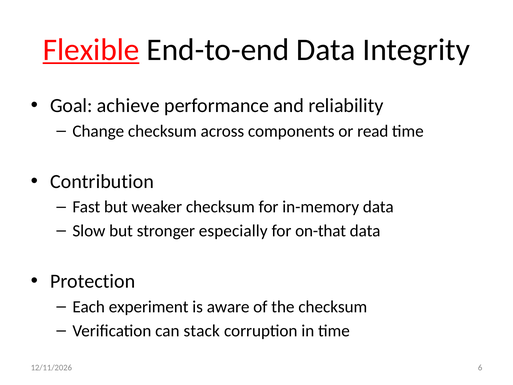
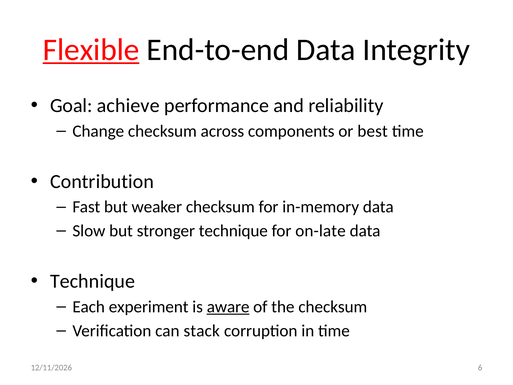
read: read -> best (373, 131)
stronger especially: especially -> technique (233, 231)
on-that: on-that -> on-late (320, 231)
Protection: Protection -> Technique (93, 281)
aware underline: none -> present (228, 307)
